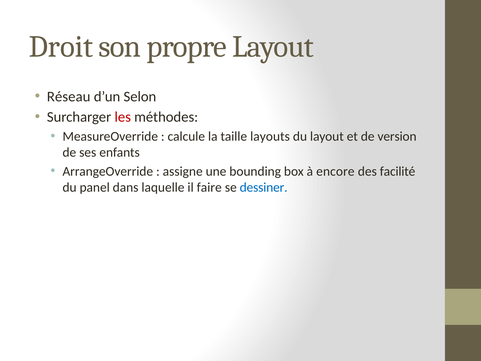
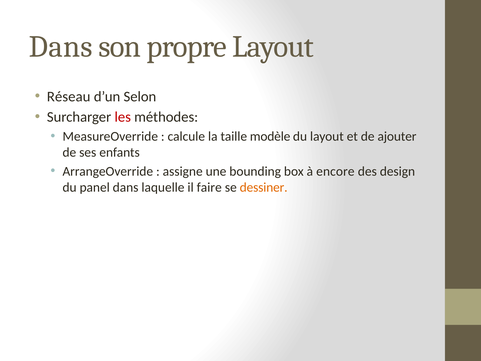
Droit: Droit -> Dans (61, 47)
layouts: layouts -> modèle (270, 136)
version: version -> ajouter (397, 136)
facilité: facilité -> design (397, 171)
dessiner colour: blue -> orange (264, 187)
